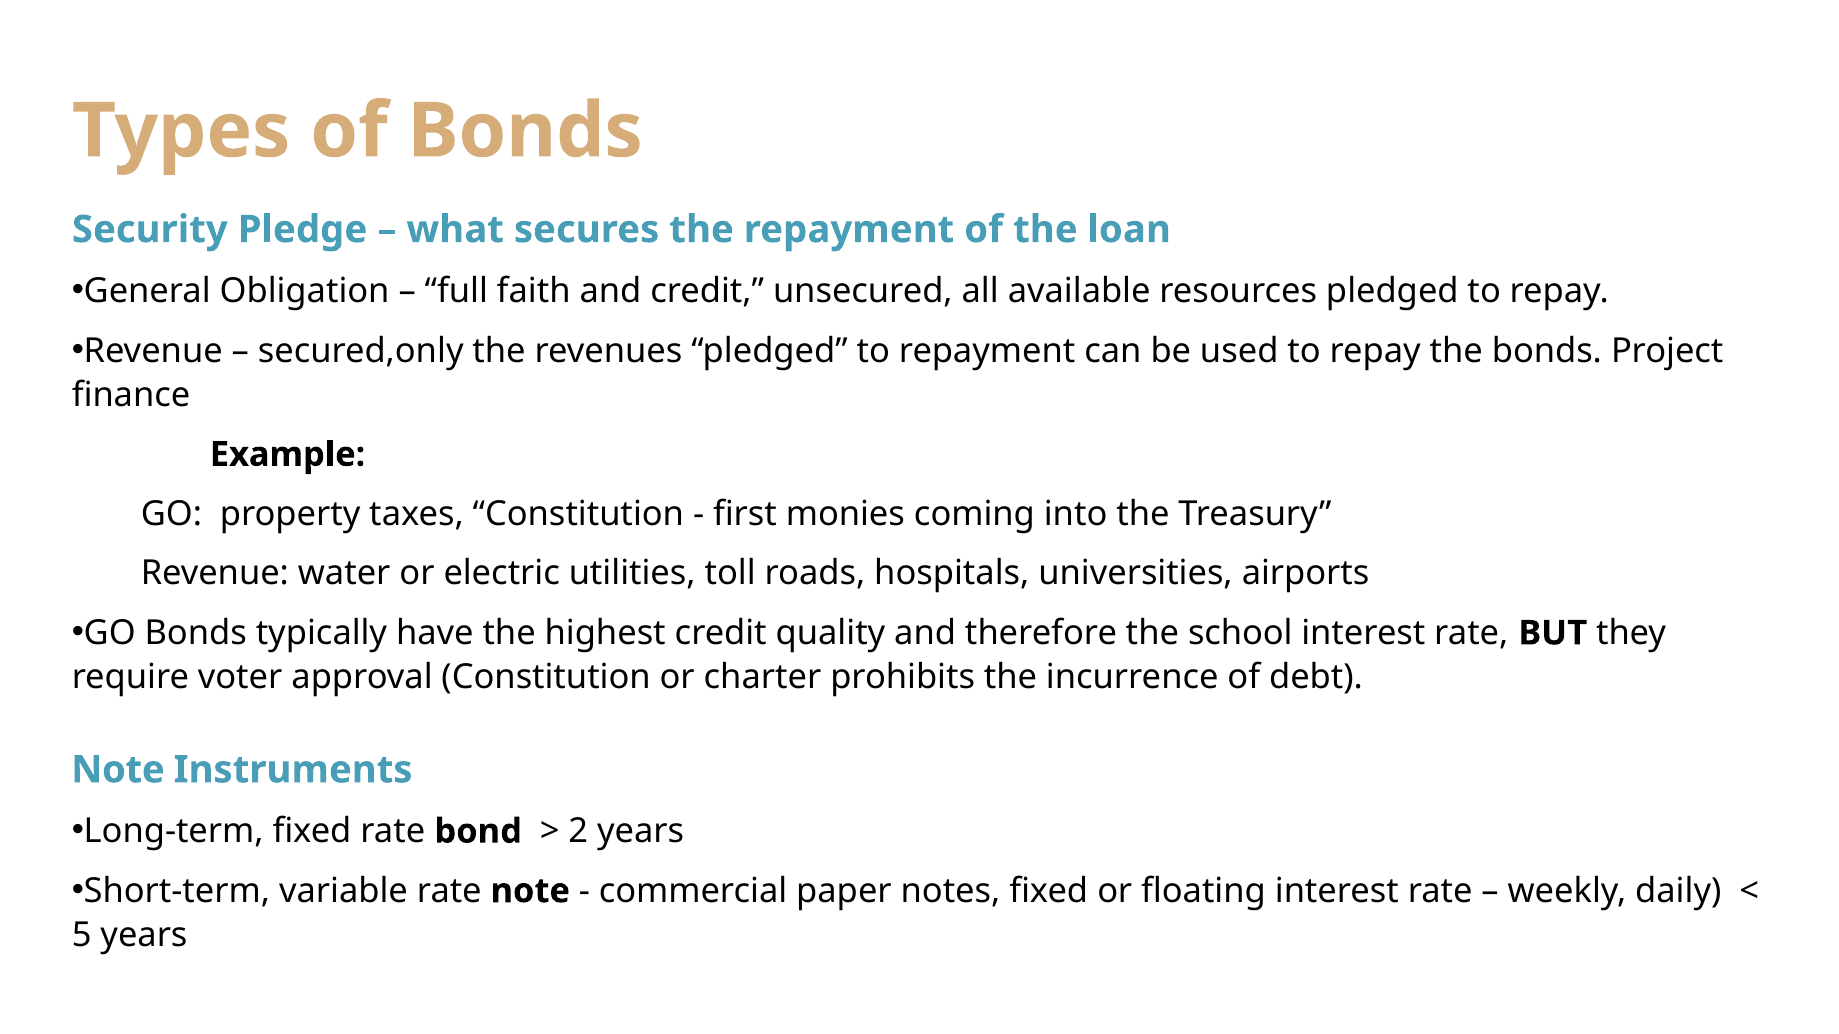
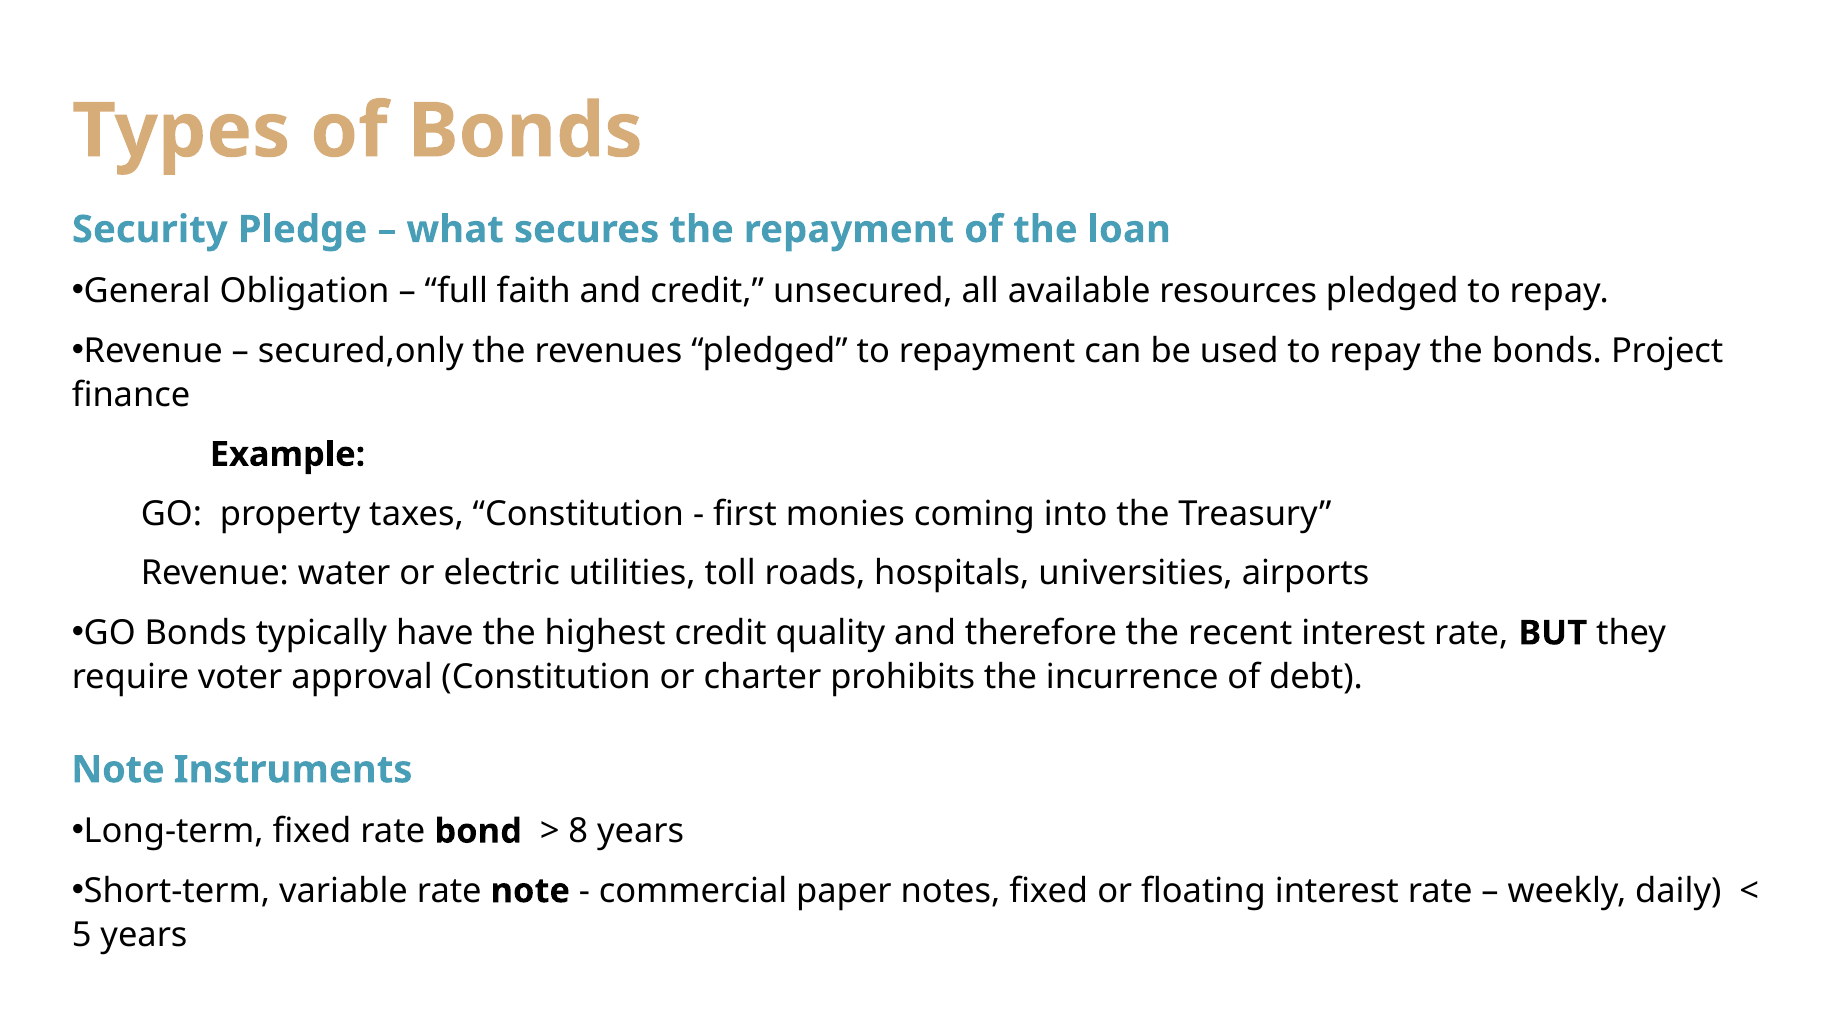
school: school -> recent (1240, 633)
2: 2 -> 8 (578, 832)
